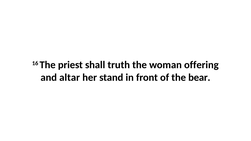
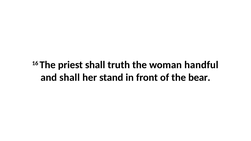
offering: offering -> handful (201, 65)
and altar: altar -> shall (70, 78)
